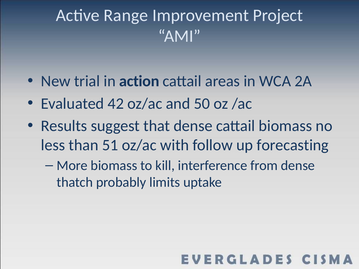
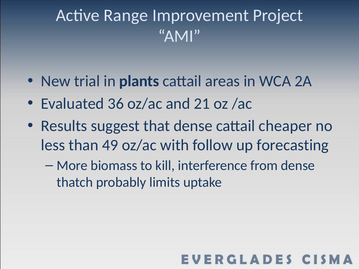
action: action -> plants (139, 81)
42: 42 -> 36 (116, 104)
50: 50 -> 21 (202, 104)
cattail biomass: biomass -> cheaper (285, 126)
51: 51 -> 49 (110, 145)
